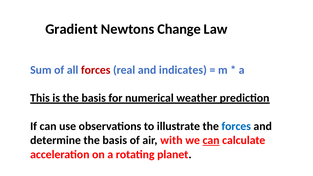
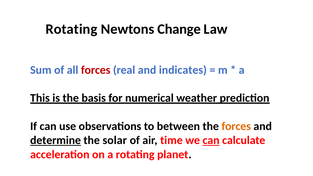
Gradient: Gradient -> Rotating (71, 29)
illustrate: illustrate -> between (178, 126)
forces colour: blue -> orange (236, 126)
determine underline: none -> present (56, 140)
basis: basis -> solar (115, 140)
with: with -> time (171, 140)
